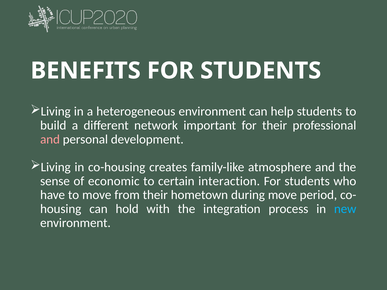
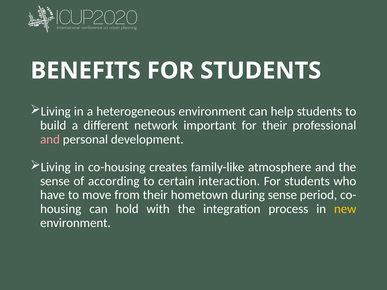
economic: economic -> according (114, 181)
during move: move -> sense (282, 195)
new colour: light blue -> yellow (345, 209)
